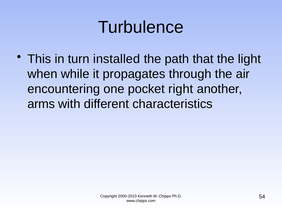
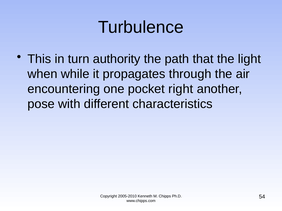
installed: installed -> authority (117, 59)
arms: arms -> pose (41, 104)
